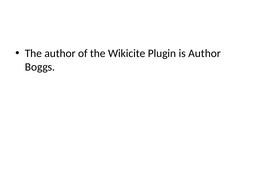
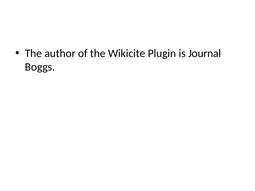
is Author: Author -> Journal (205, 53)
